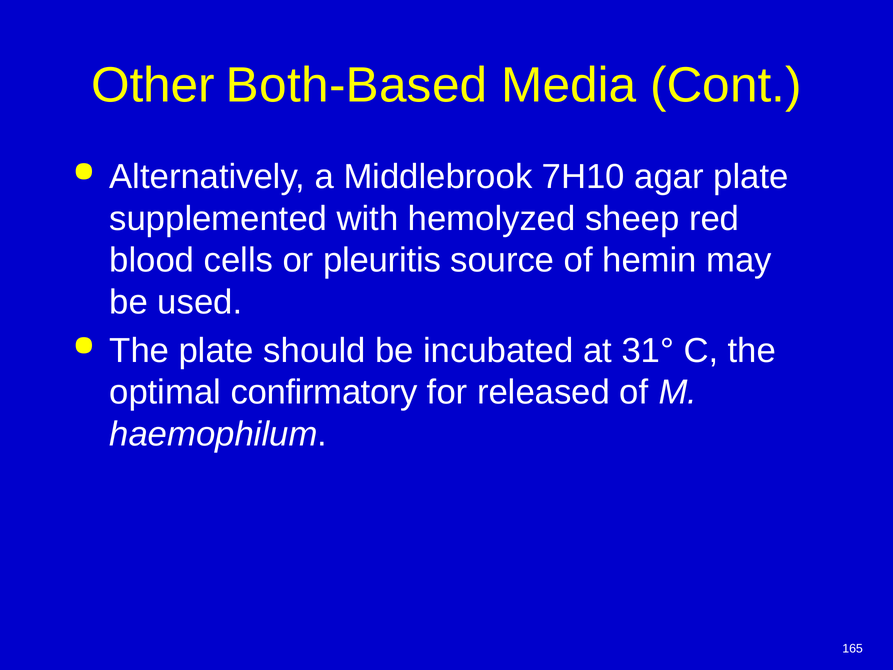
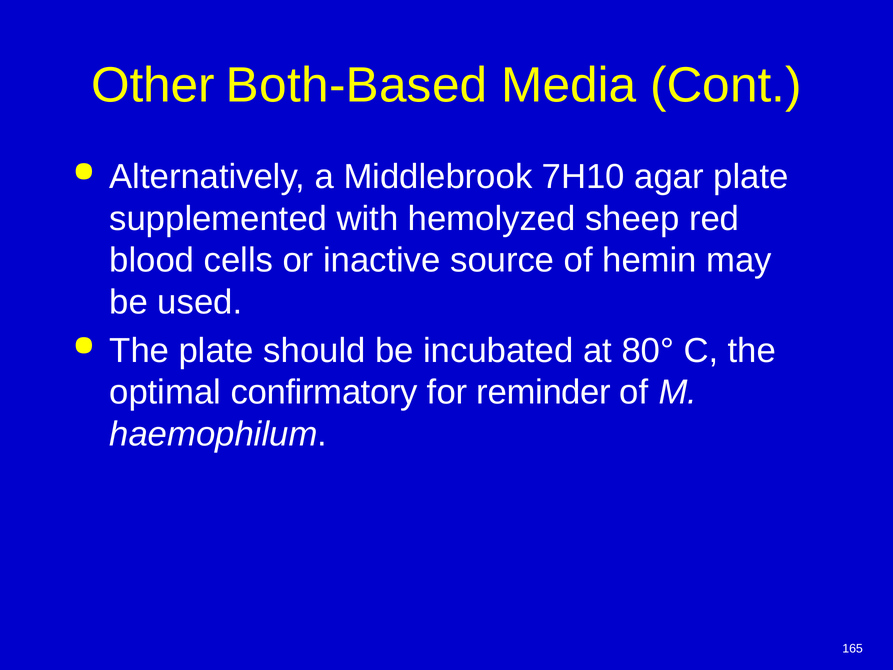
pleuritis: pleuritis -> inactive (382, 260)
31°: 31° -> 80° (648, 351)
released: released -> reminder (544, 392)
